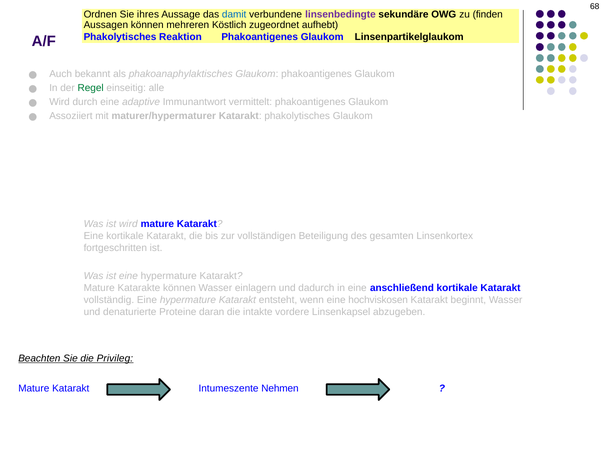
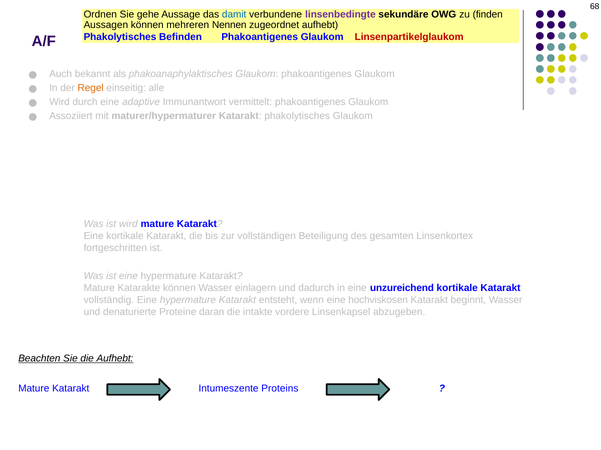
ihres: ihres -> gehe (148, 15)
Köstlich: Köstlich -> Nennen (229, 25)
Reaktion: Reaktion -> Befinden (181, 37)
Linsenpartikelglaukom colour: black -> red (409, 37)
Regel colour: green -> orange (91, 88)
anschließend: anschließend -> unzureichend (402, 289)
die Privileg: Privileg -> Aufhebt (115, 359)
Nehmen: Nehmen -> Proteins (280, 389)
